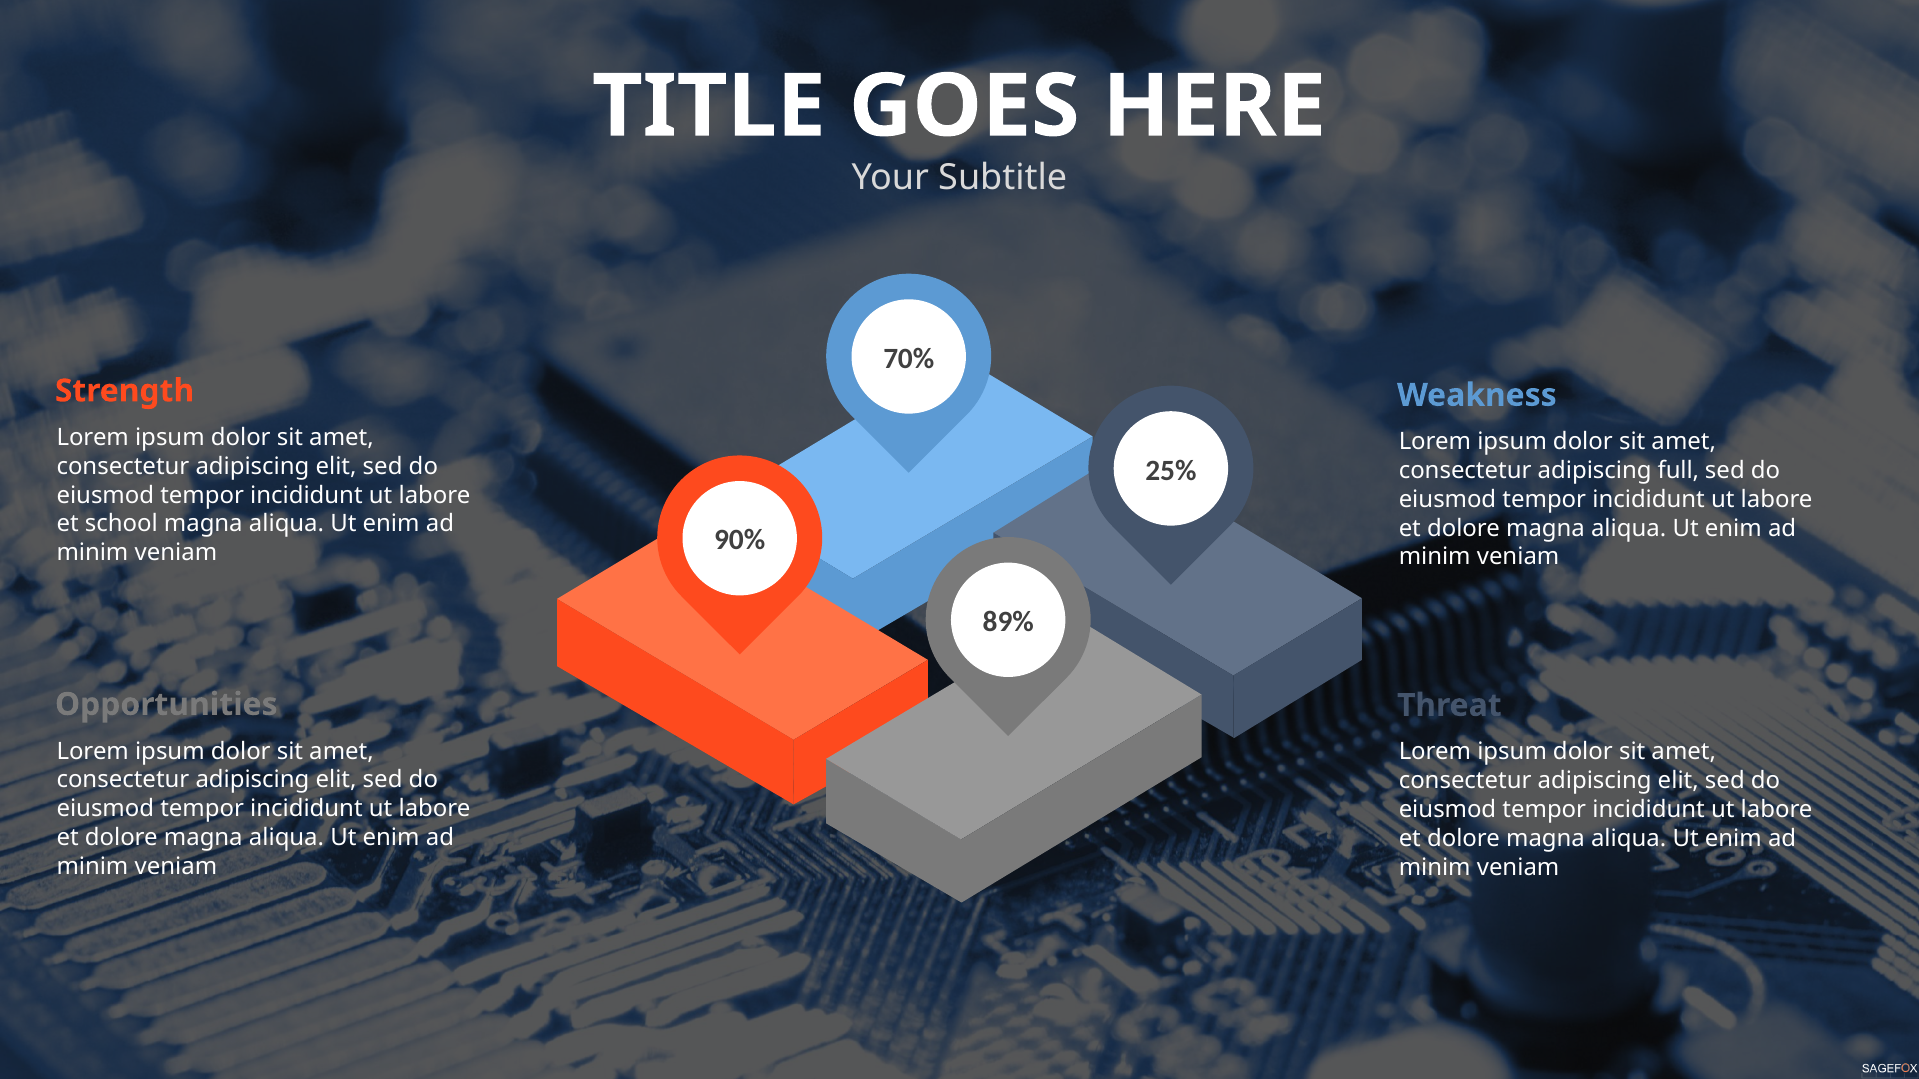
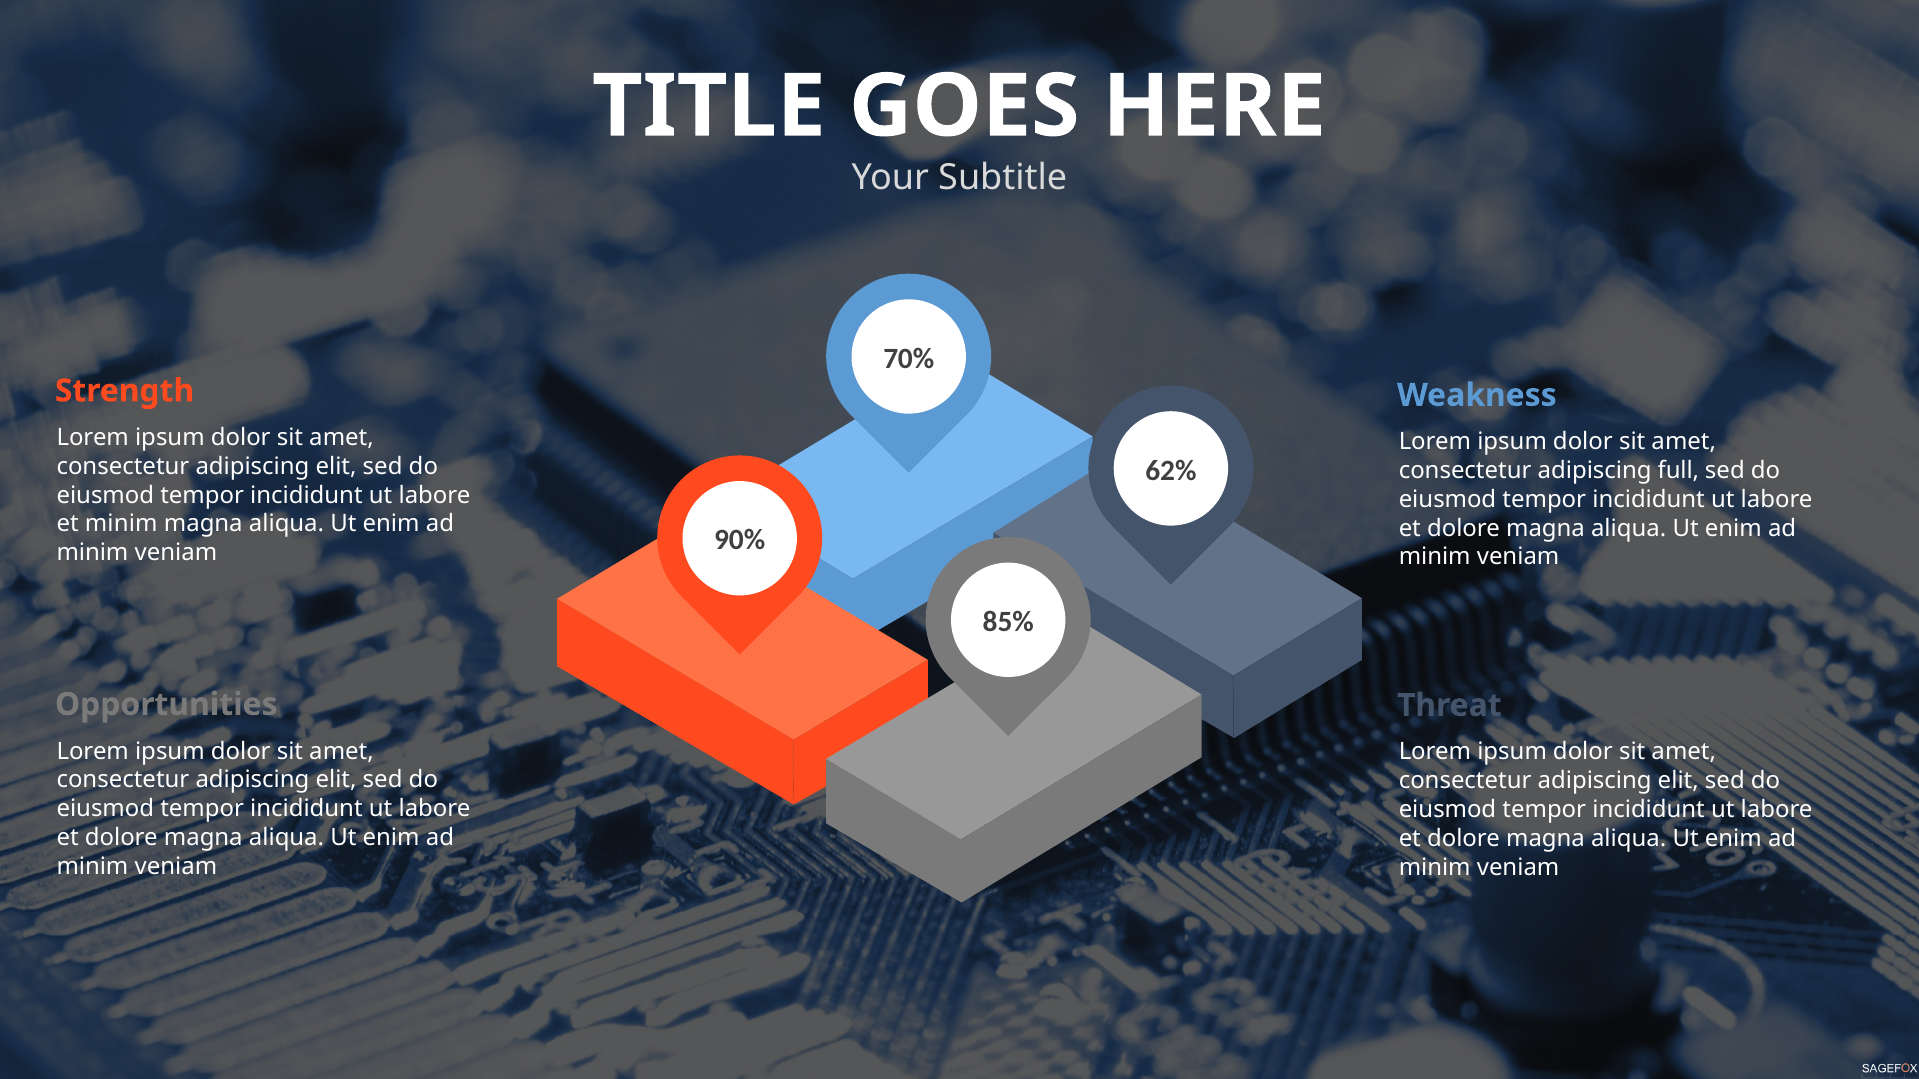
25%: 25% -> 62% (1171, 471)
et school: school -> minim (121, 524)
89%: 89% -> 85% (1008, 622)
